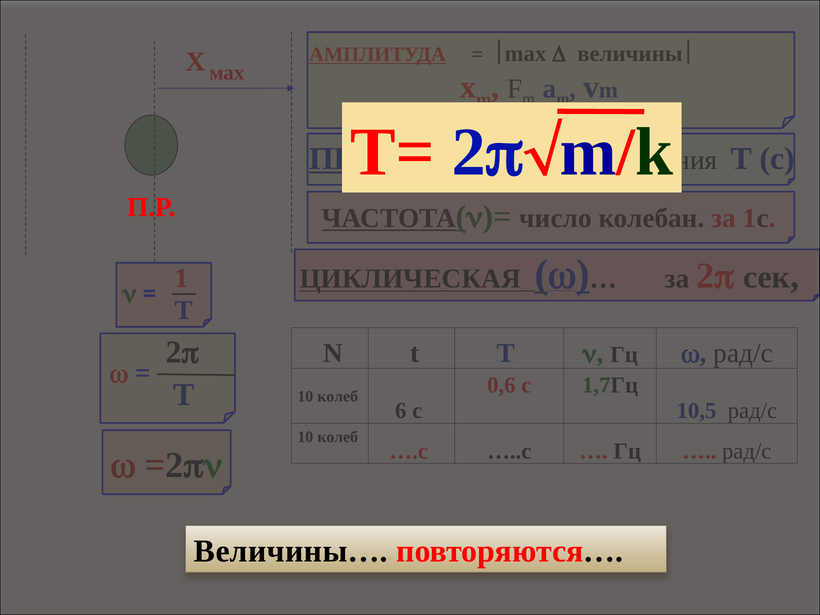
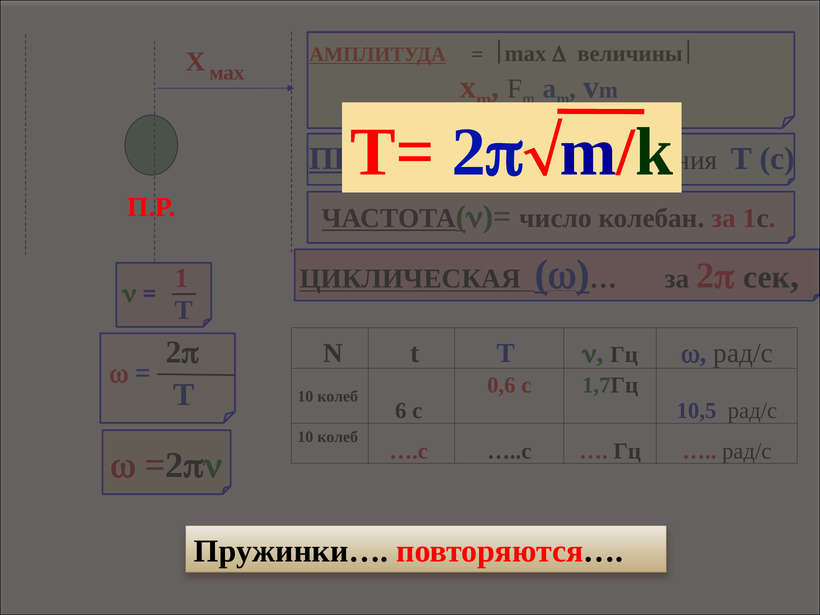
Величины…: Величины… -> Пружинки… (291, 551)
